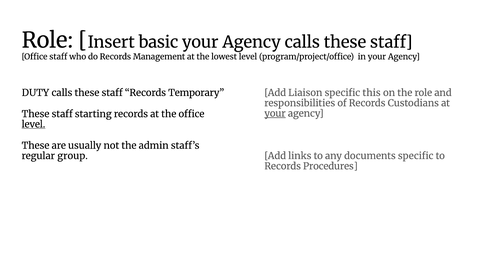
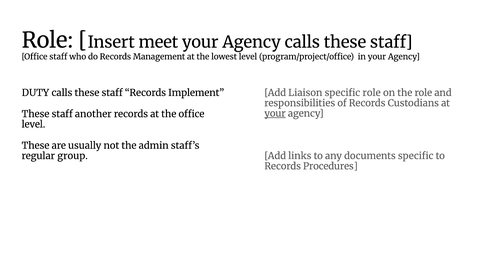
basic: basic -> meet (158, 42)
Temporary: Temporary -> Implement (196, 93)
specific this: this -> role (372, 93)
starting: starting -> another (93, 114)
level underline: present -> none (33, 124)
